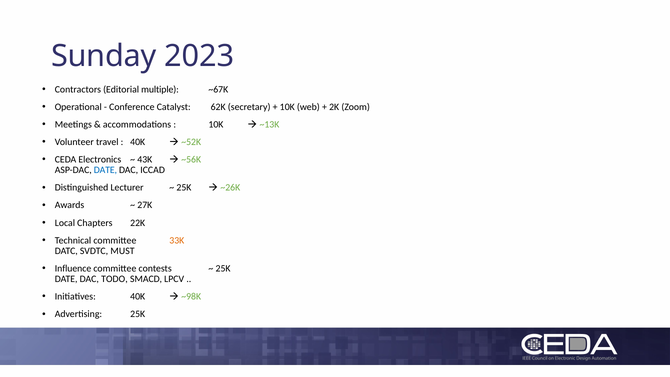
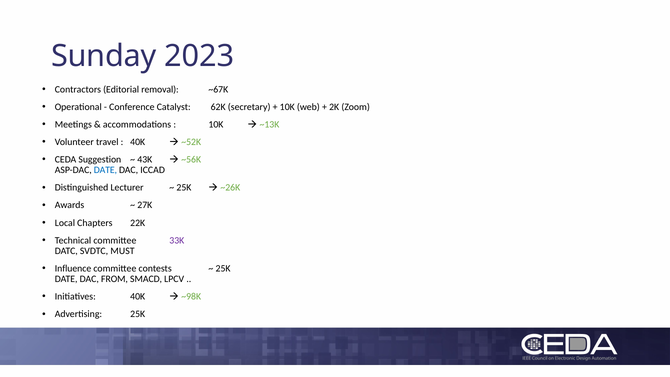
multiple: multiple -> removal (160, 89)
Electronics: Electronics -> Suggestion (100, 160)
33K colour: orange -> purple (177, 240)
TODO: TODO -> FROM (115, 279)
